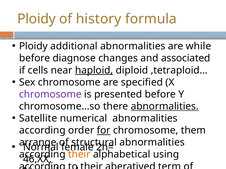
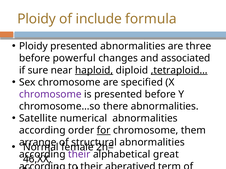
history: history -> include (99, 19)
Ploidy additional: additional -> presented (74, 46)
while: while -> three (199, 46)
diagnose: diagnose -> powerful (74, 58)
cells: cells -> sure (38, 70)
,tetraploid… underline: none -> present (179, 70)
abnormalities underline: present -> none (165, 107)
their colour: orange -> purple (79, 155)
using: using -> great (166, 155)
